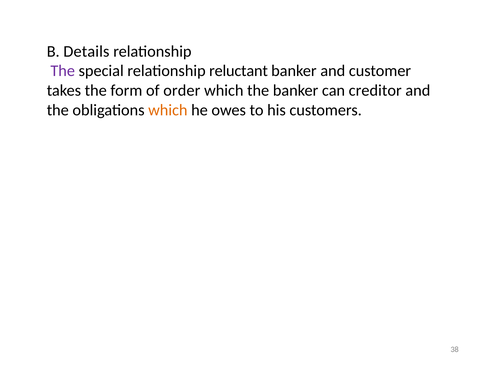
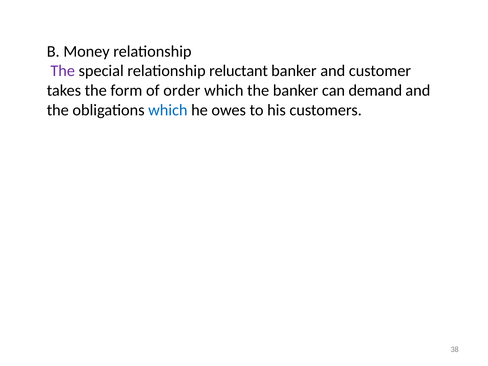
Details: Details -> Money (86, 51)
creditor: creditor -> demand (375, 90)
which colour: orange -> blue (168, 110)
